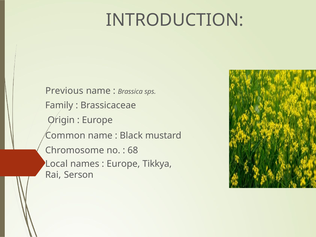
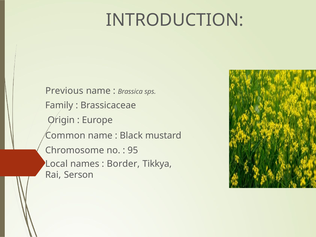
68: 68 -> 95 (133, 150)
Europe: Europe -> Border (123, 164)
